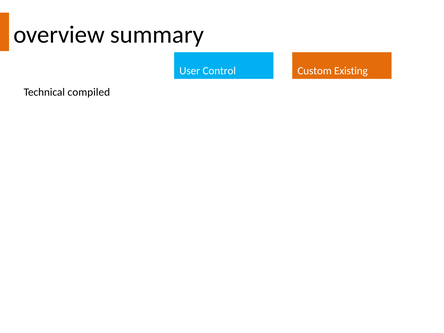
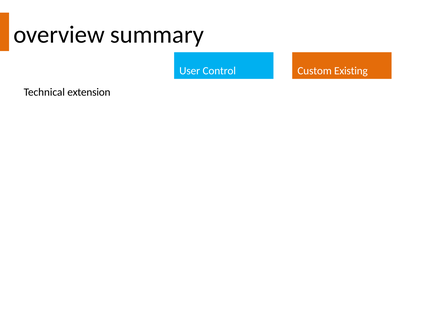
compiled: compiled -> extension (89, 92)
